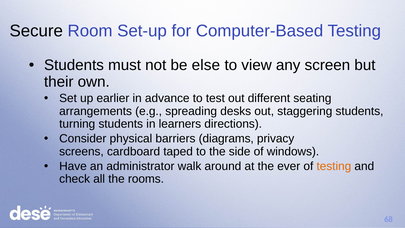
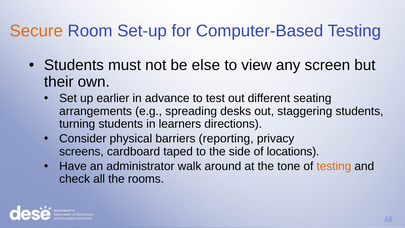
Secure colour: black -> orange (36, 31)
diagrams: diagrams -> reporting (226, 139)
windows: windows -> locations (293, 151)
ever: ever -> tone (289, 166)
